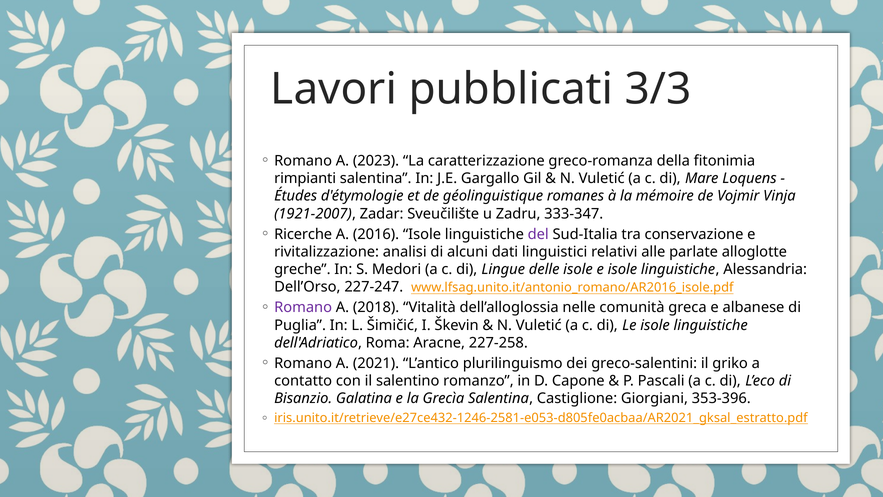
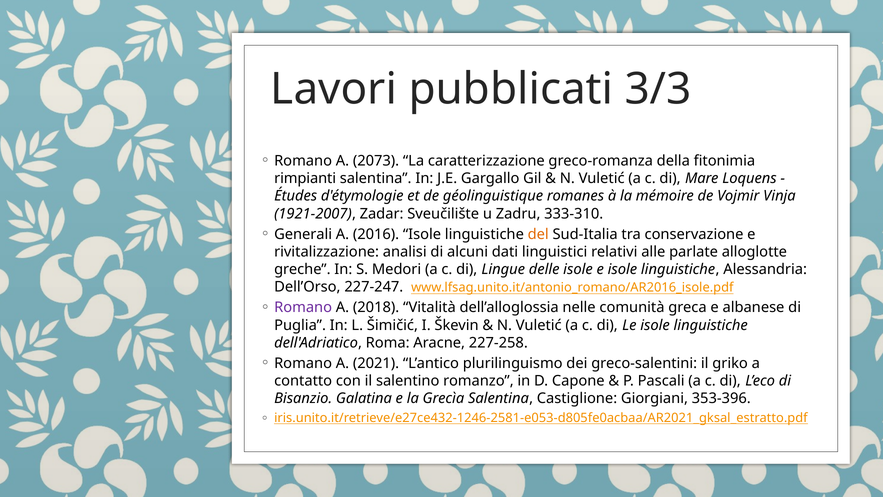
2023: 2023 -> 2073 (376, 161)
333-347: 333-347 -> 333-310 (574, 214)
Ricerche: Ricerche -> Generali (303, 234)
del colour: purple -> orange (538, 234)
